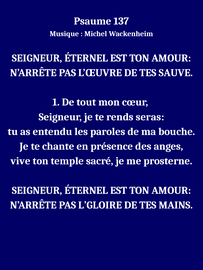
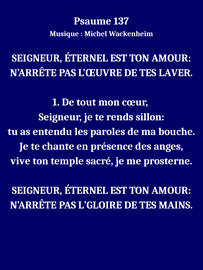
SAUVE: SAUVE -> LAVER (176, 73)
seras: seras -> sillon (150, 117)
